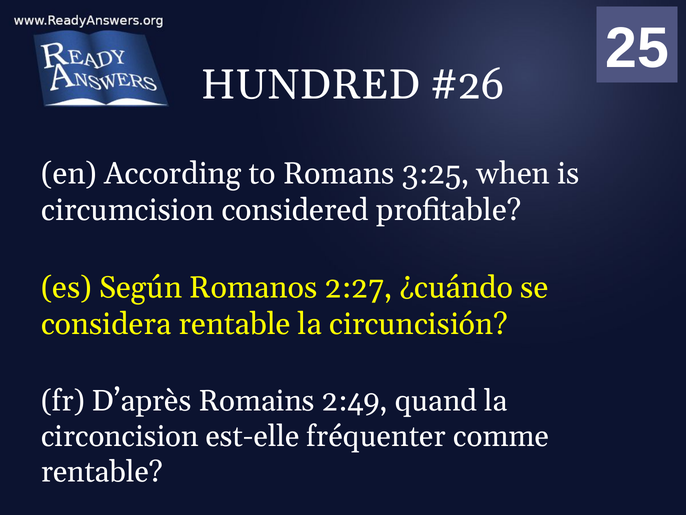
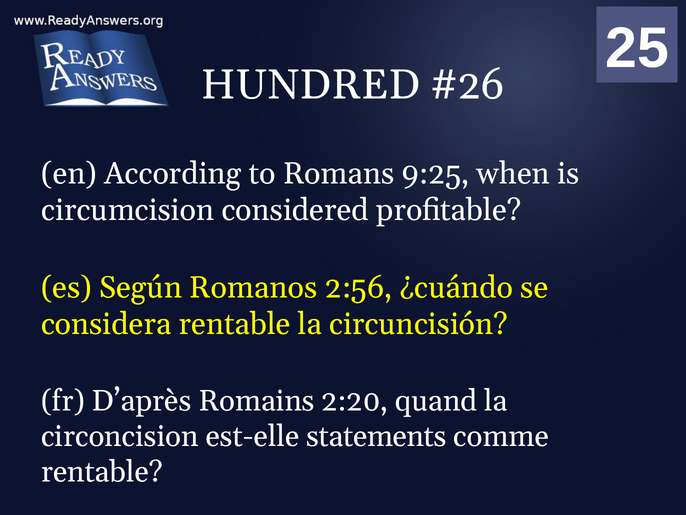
3:25: 3:25 -> 9:25 (436, 174)
2:27: 2:27 -> 2:56 (358, 287)
2:49: 2:49 -> 2:20 (355, 400)
fréquenter: fréquenter -> statements (376, 436)
